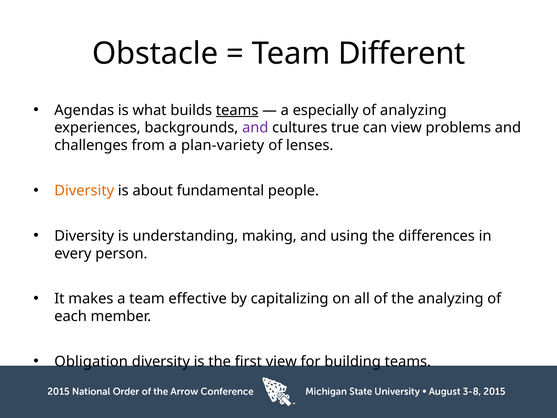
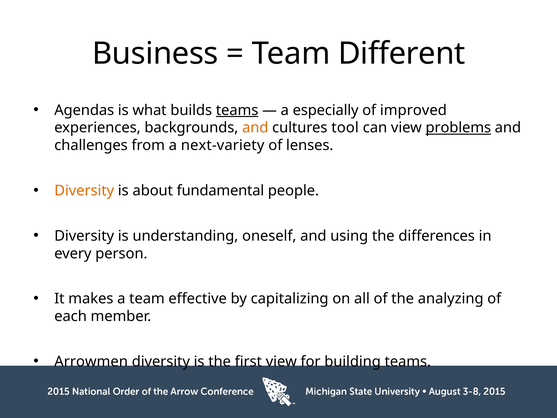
Obstacle: Obstacle -> Business (155, 54)
of analyzing: analyzing -> improved (413, 110)
and colour: purple -> orange (255, 128)
true: true -> tool (345, 128)
problems underline: none -> present (458, 128)
plan-variety: plan-variety -> next-variety (223, 145)
making: making -> oneself (269, 236)
Obligation: Obligation -> Arrowmen (91, 361)
